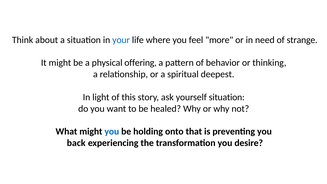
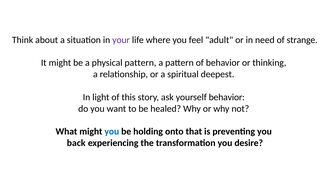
your colour: blue -> purple (121, 40)
more: more -> adult (219, 40)
physical offering: offering -> pattern (140, 63)
yourself situation: situation -> behavior (227, 97)
